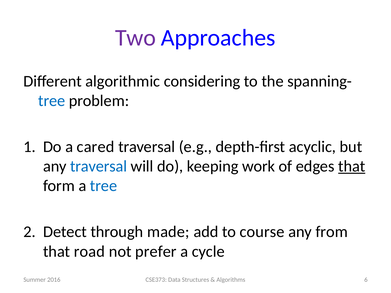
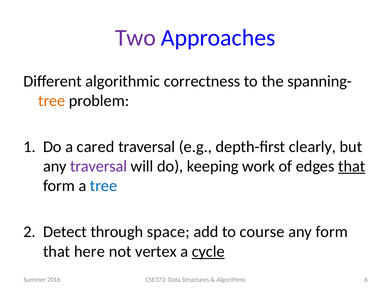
considering: considering -> correctness (202, 81)
tree colour: blue -> orange (52, 101)
acyclic: acyclic -> clearly (312, 147)
traversal colour: blue -> purple (99, 166)
made: made -> space (168, 232)
any from: from -> form (332, 232)
road: road -> here (89, 252)
prefer: prefer -> vertex (156, 252)
cycle underline: none -> present (208, 252)
